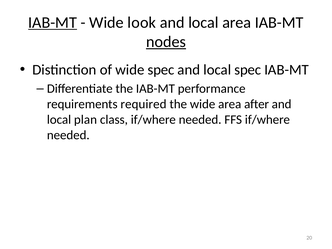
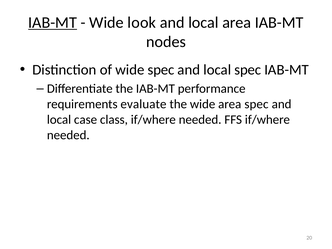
nodes underline: present -> none (166, 42)
required: required -> evaluate (143, 104)
area after: after -> spec (256, 104)
plan: plan -> case (86, 120)
